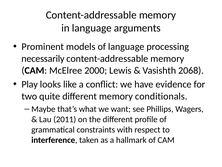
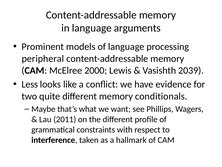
necessarily: necessarily -> peripheral (43, 58)
2068: 2068 -> 2039 (191, 70)
Play: Play -> Less (30, 84)
